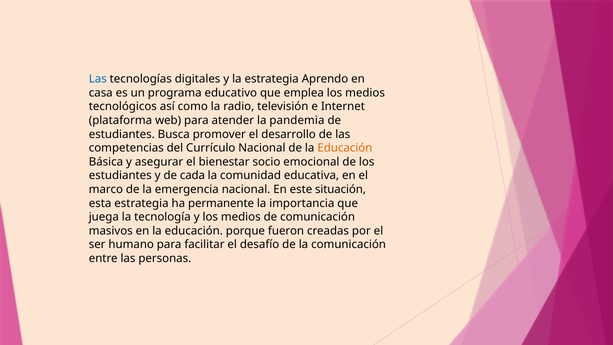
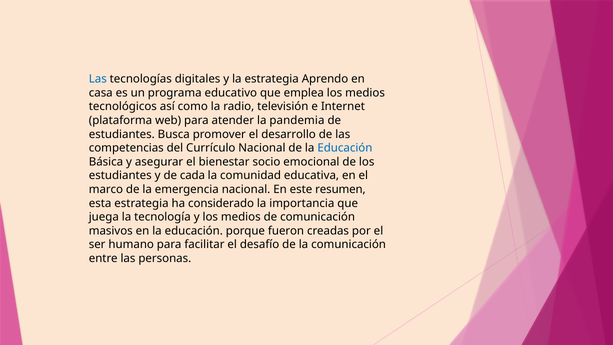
Educación colour: orange -> blue (345, 148)
situación: situación -> resumen (340, 189)
permanente: permanente -> considerado (221, 203)
